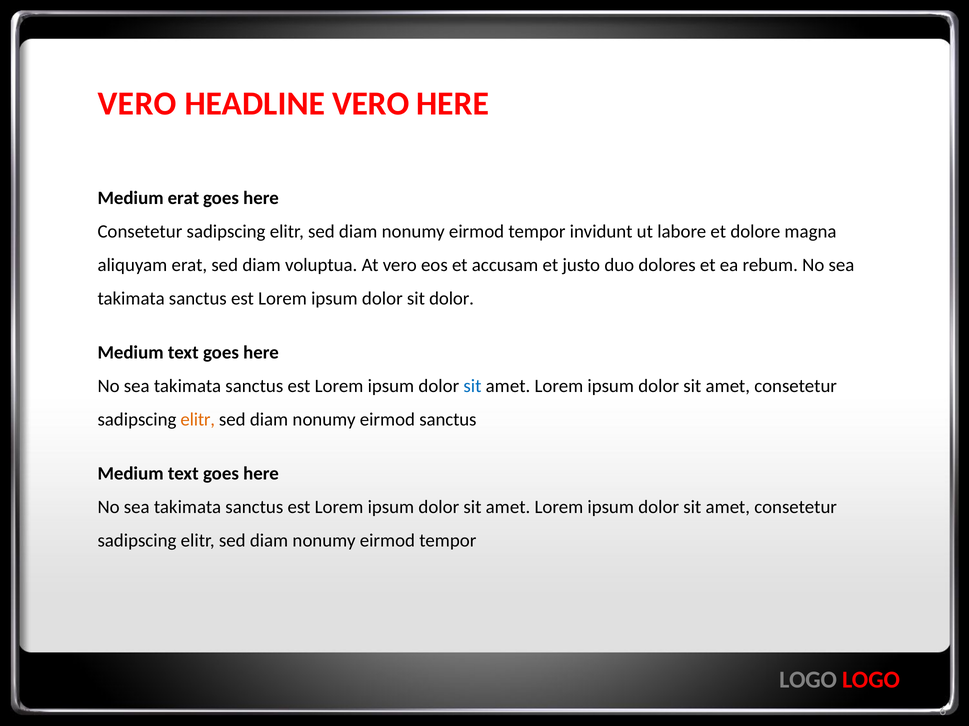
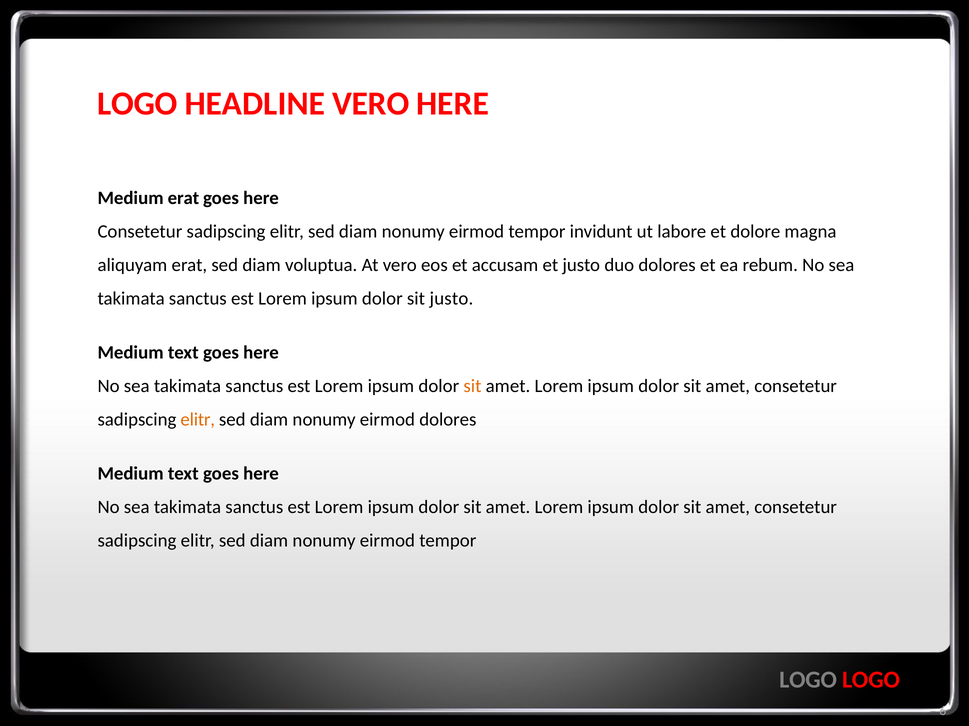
VERO: VERO -> LOGO (137, 104)
sit dolor: dolor -> justo (451, 299)
sit colour: blue -> orange (472, 386)
eirmod sanctus: sanctus -> dolores (448, 420)
